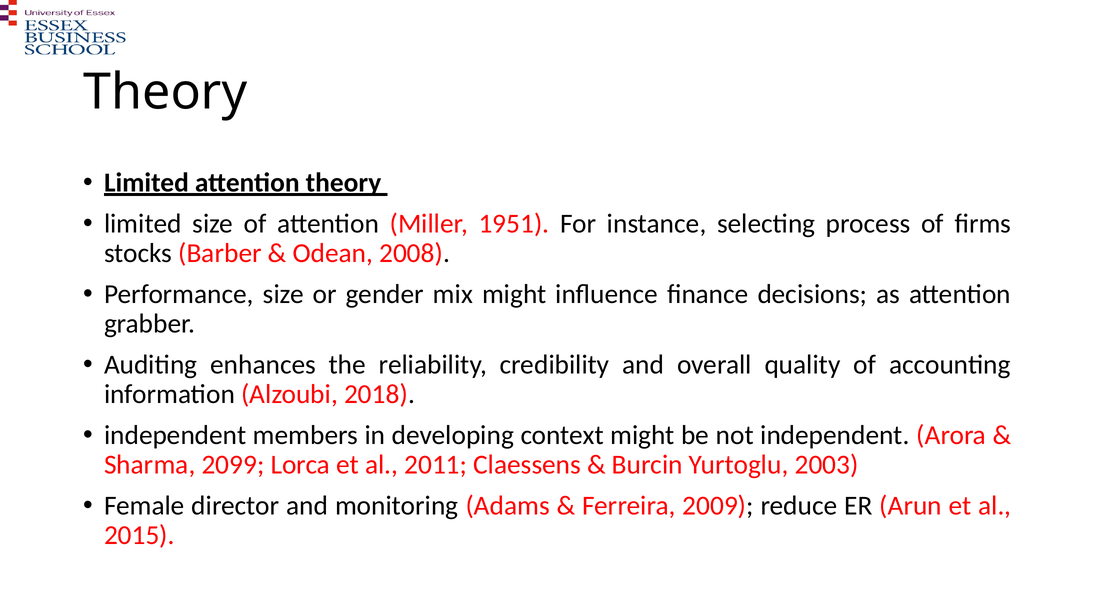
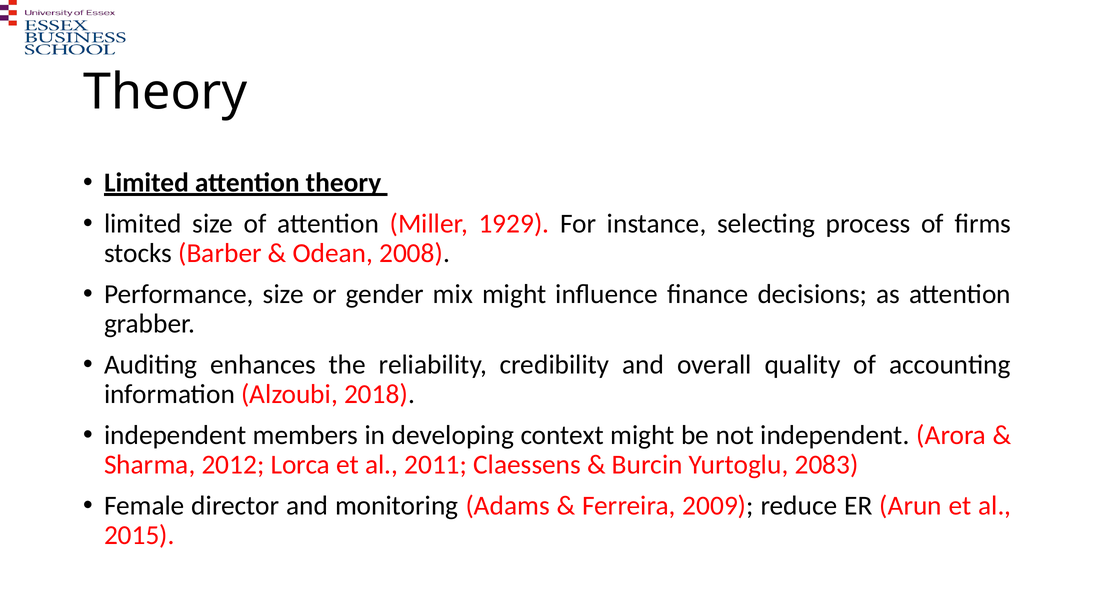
1951: 1951 -> 1929 (514, 224)
2099: 2099 -> 2012 (233, 465)
2003: 2003 -> 2083 (827, 465)
